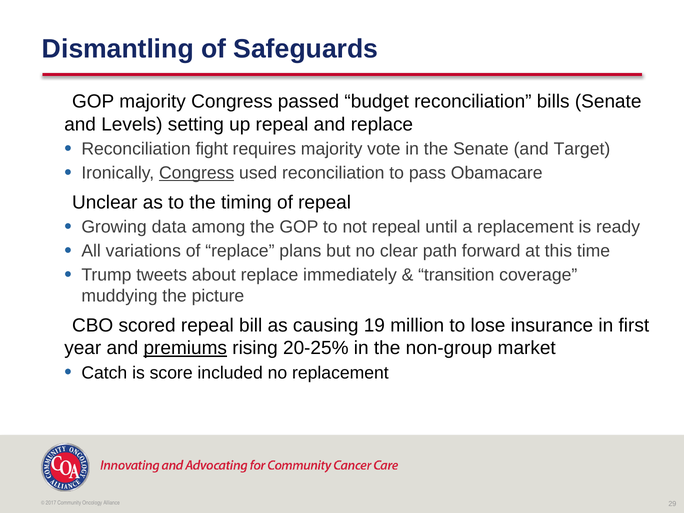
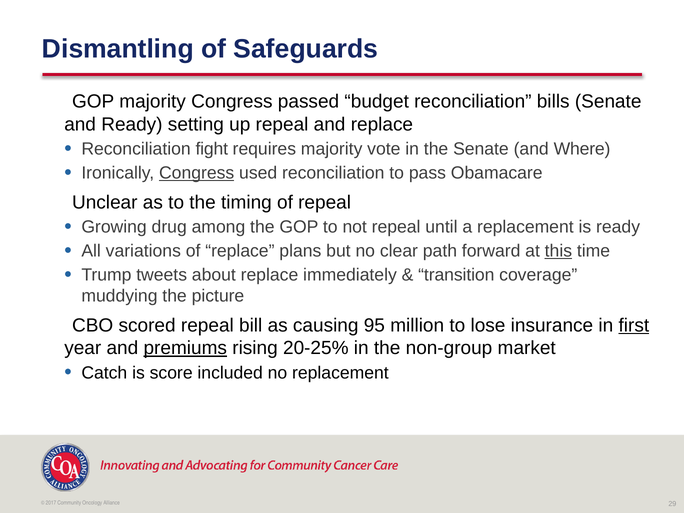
and Levels: Levels -> Ready (132, 124)
Target: Target -> Where (582, 149)
data: data -> drug (169, 227)
this underline: none -> present (558, 251)
19: 19 -> 95 (374, 325)
first underline: none -> present (634, 325)
